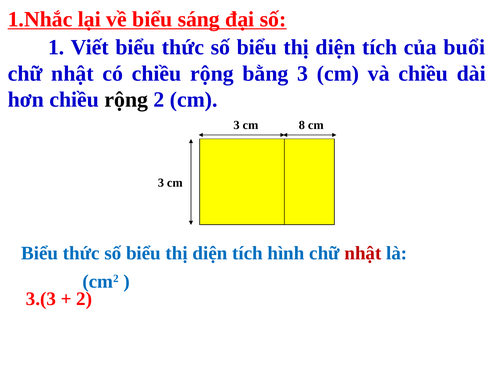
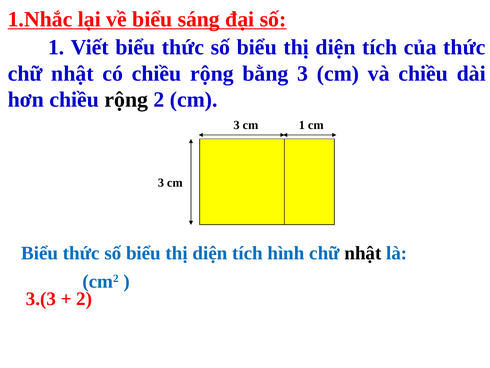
của buổi: buổi -> thức (464, 47)
3 cm 8: 8 -> 1 (302, 125)
nhật colour: red -> black (363, 253)
